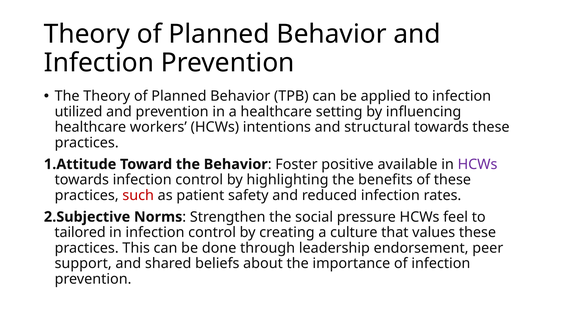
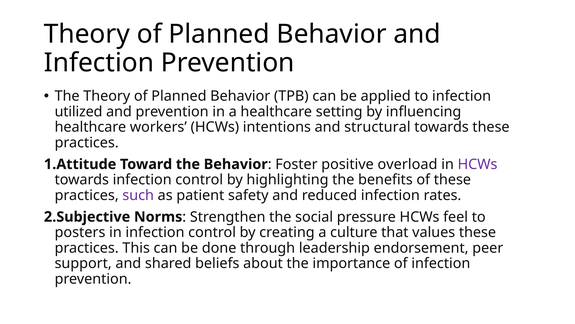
available: available -> overload (407, 164)
such colour: red -> purple (138, 195)
tailored: tailored -> posters (80, 232)
